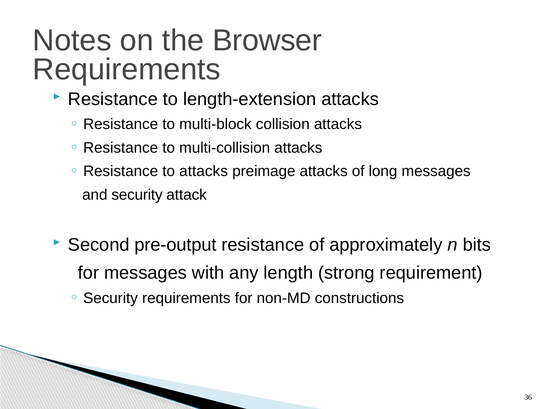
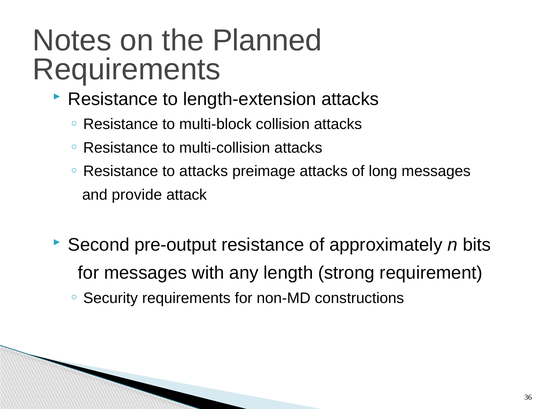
Browser: Browser -> Planned (267, 40)
and security: security -> provide (137, 195)
